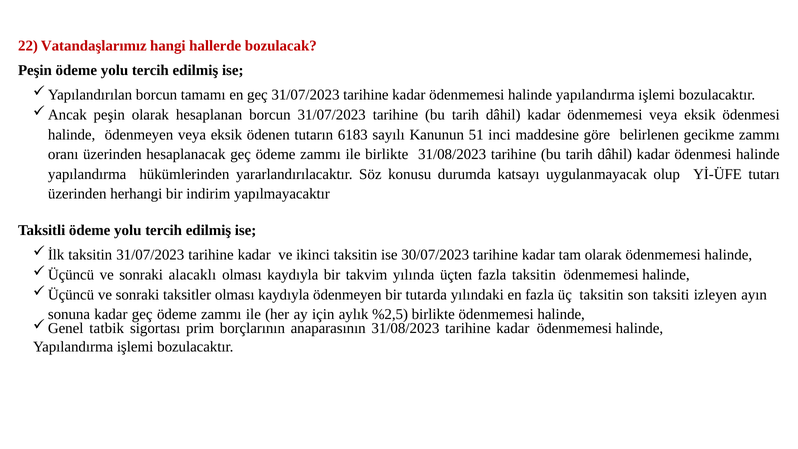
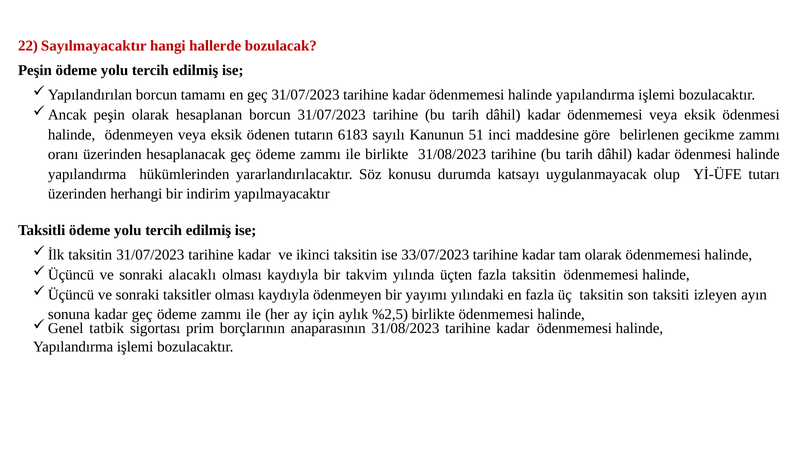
Vatandaşlarımız: Vatandaşlarımız -> Sayılmayacaktır (94, 46)
30/07/2023: 30/07/2023 -> 33/07/2023 (435, 255)
tutarda: tutarda -> yayımı (426, 295)
